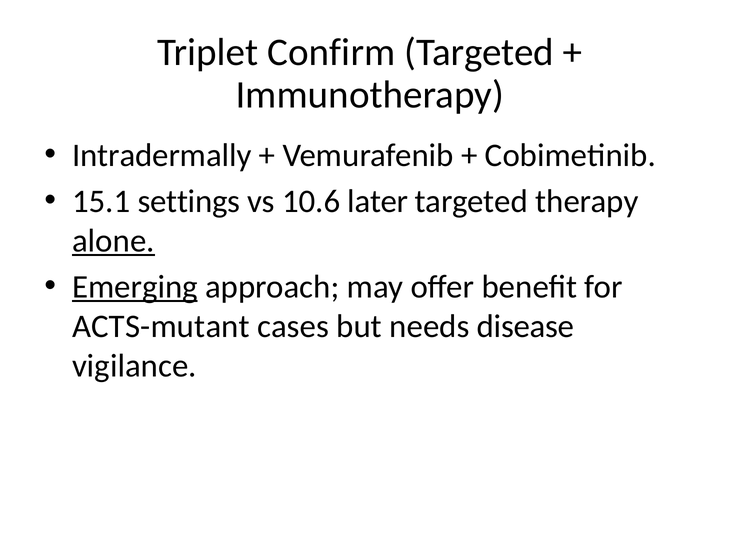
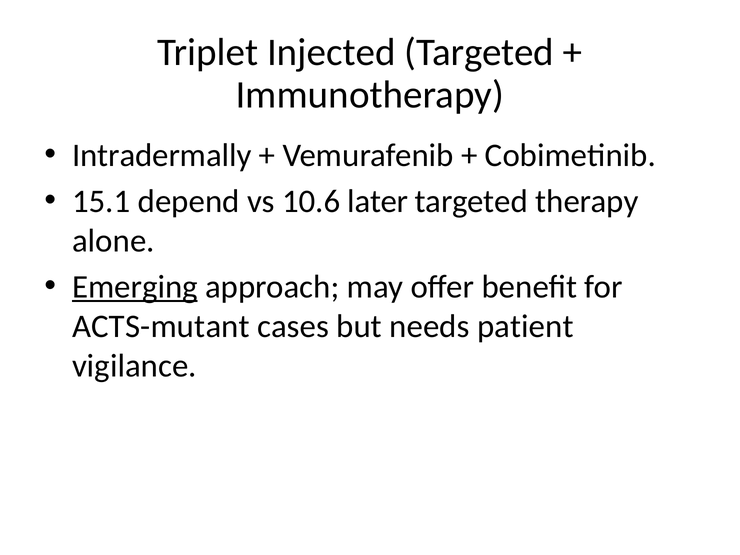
Confirm: Confirm -> Injected (331, 52)
settings: settings -> depend (189, 201)
alone underline: present -> none (113, 241)
disease: disease -> patient (525, 326)
